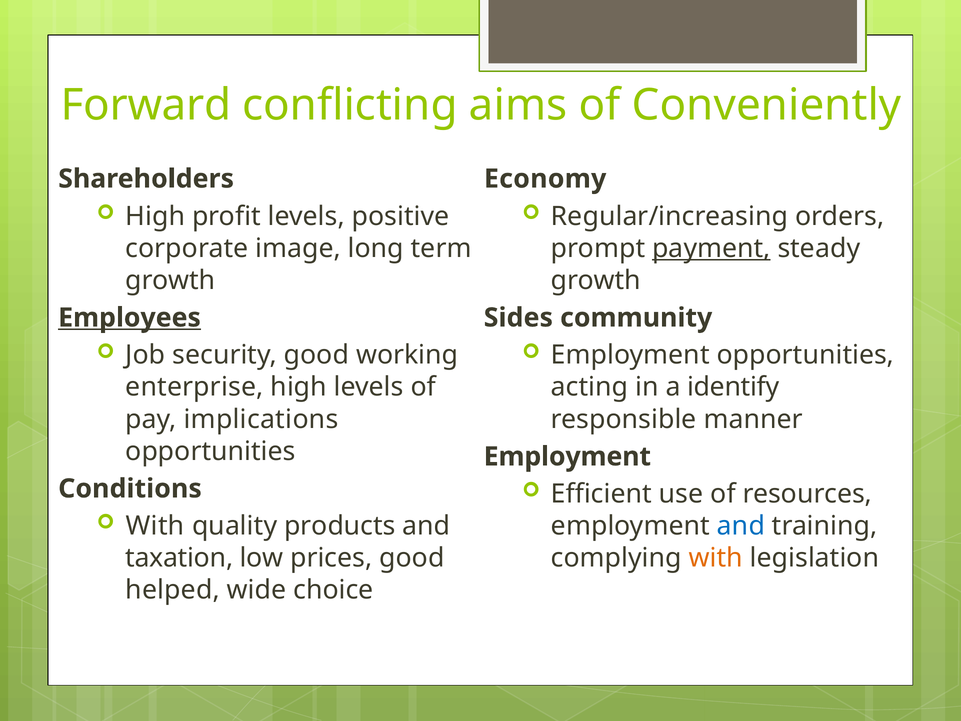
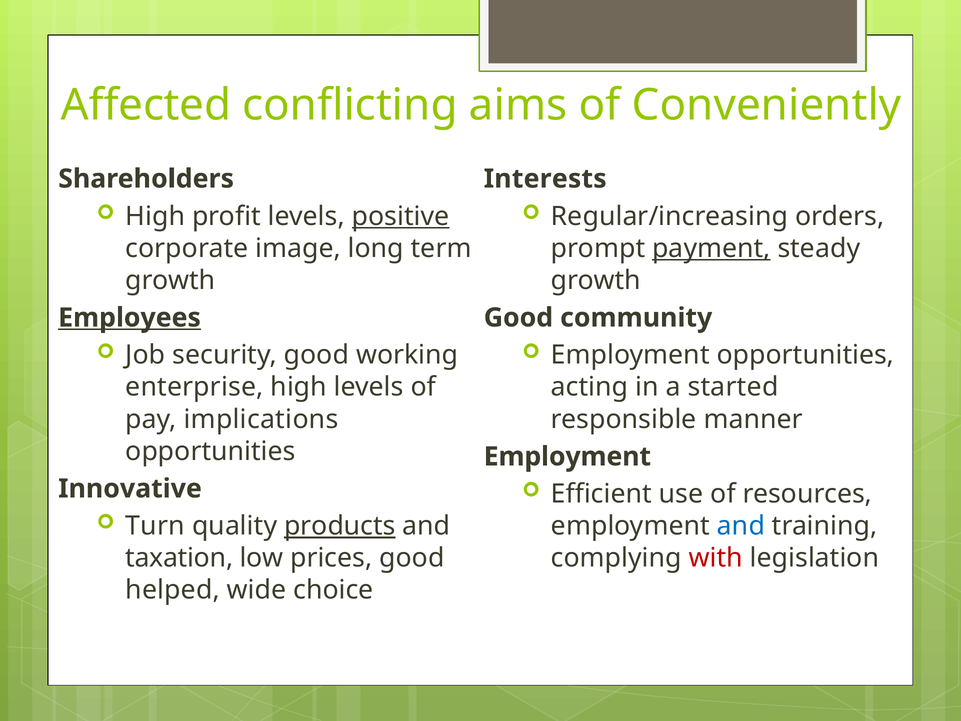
Forward: Forward -> Affected (146, 105)
Economy: Economy -> Interests (545, 179)
positive underline: none -> present (401, 216)
Sides: Sides -> Good (518, 318)
identify: identify -> started (733, 387)
Conditions: Conditions -> Innovative (130, 488)
With: With -> Turn (155, 526)
products underline: none -> present (340, 526)
with colour: orange -> red (716, 558)
